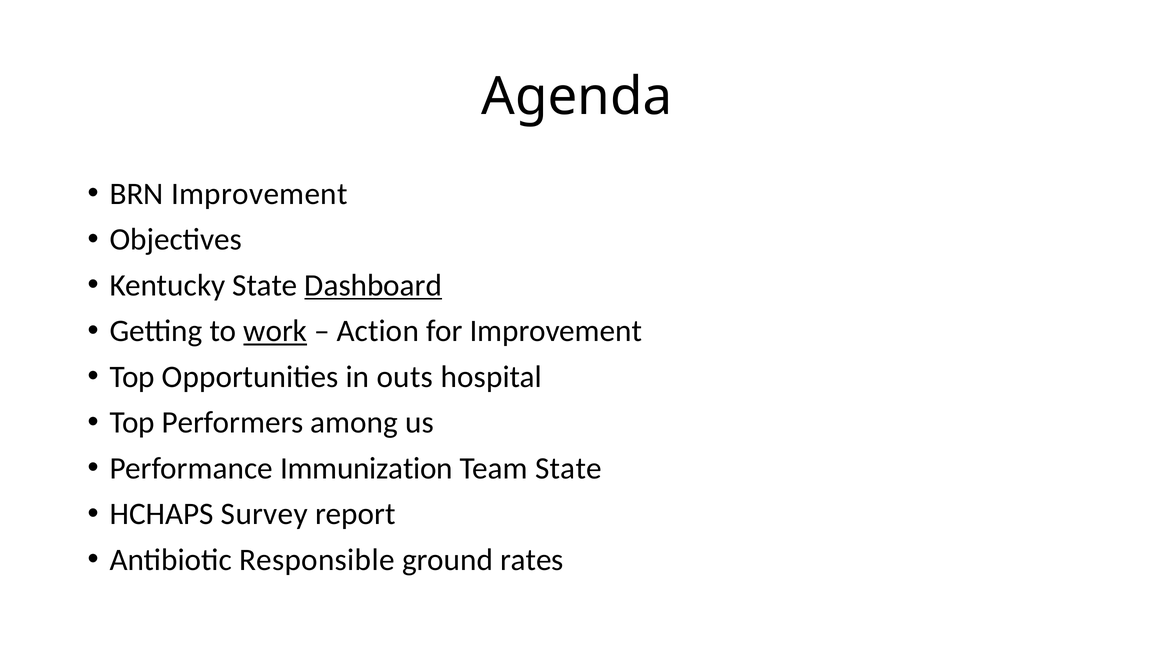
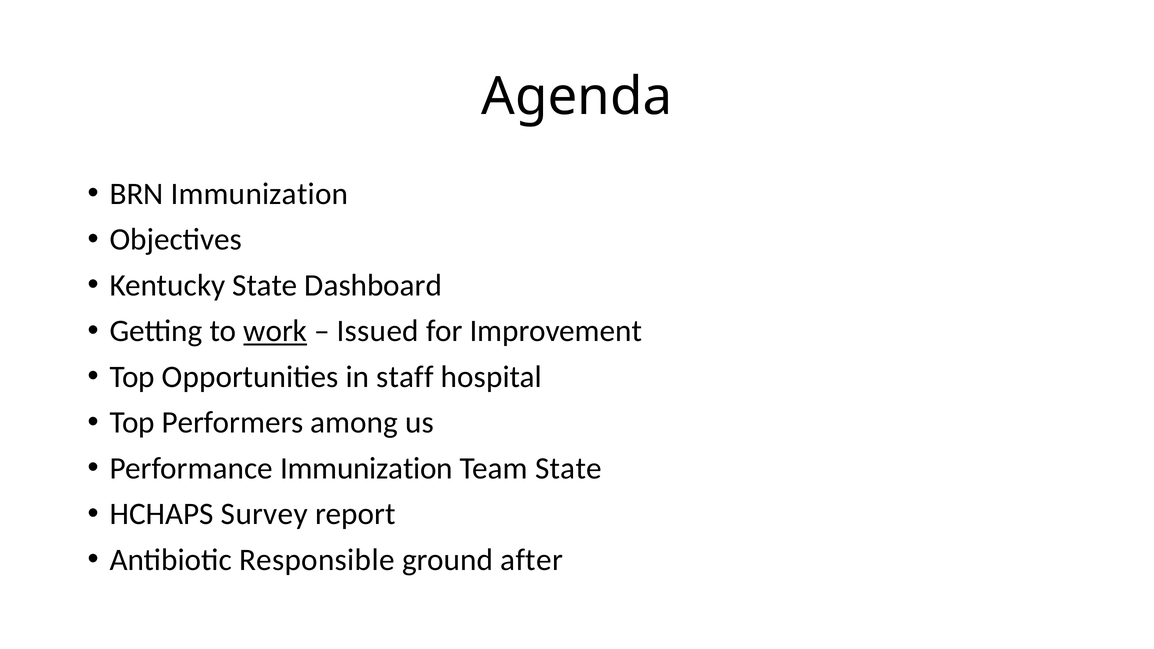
BRN Improvement: Improvement -> Immunization (259, 194)
Dashboard underline: present -> none (373, 285)
Action: Action -> Issued (378, 331)
outs: outs -> staff (405, 377)
rates: rates -> after (532, 560)
